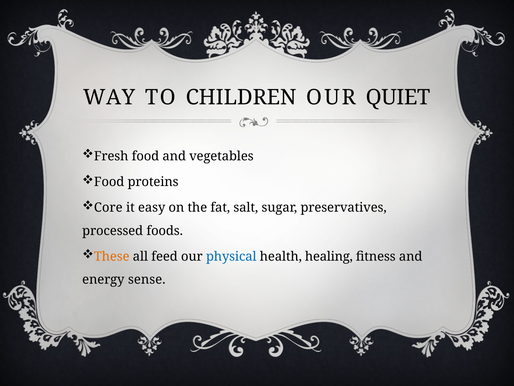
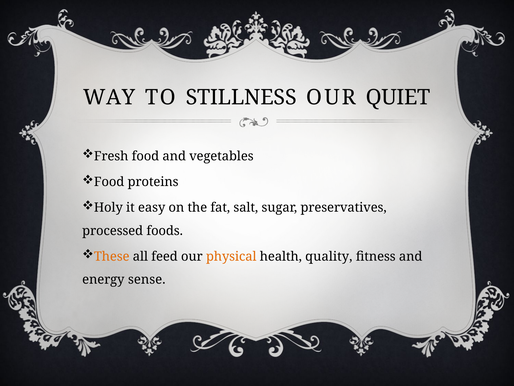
CHILDREN: CHILDREN -> STILLNESS (241, 97)
Core: Core -> Holy (108, 207)
physical colour: blue -> orange (231, 256)
healing: healing -> quality (329, 256)
